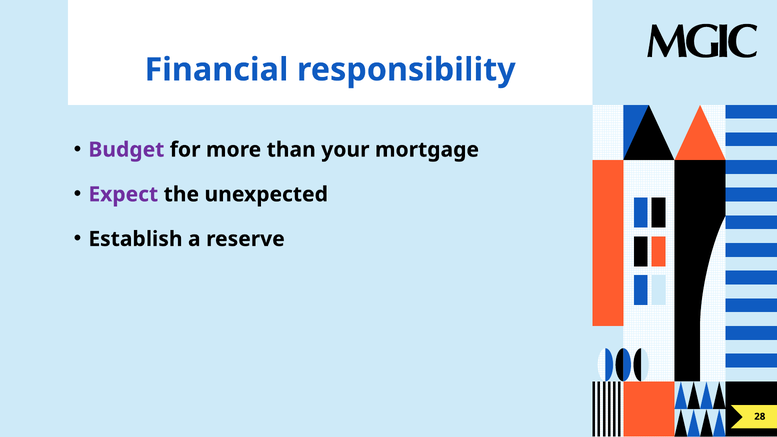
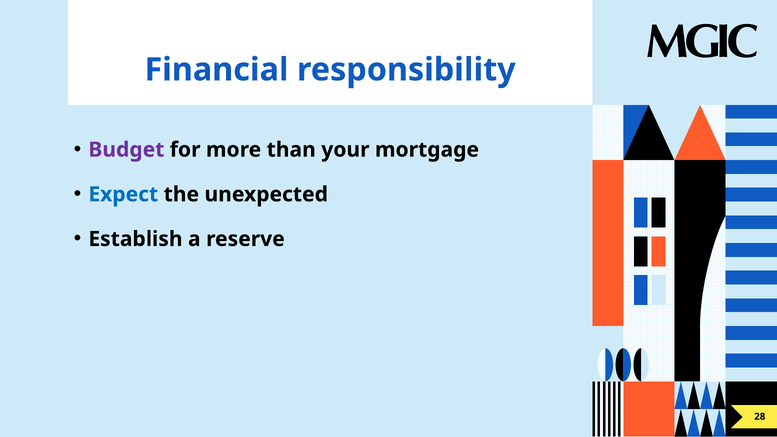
Expect colour: purple -> blue (123, 194)
